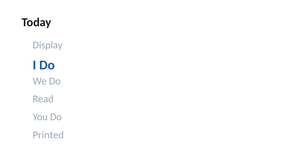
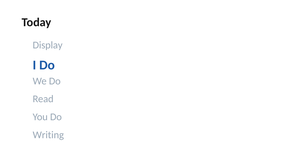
Printed: Printed -> Writing (48, 135)
